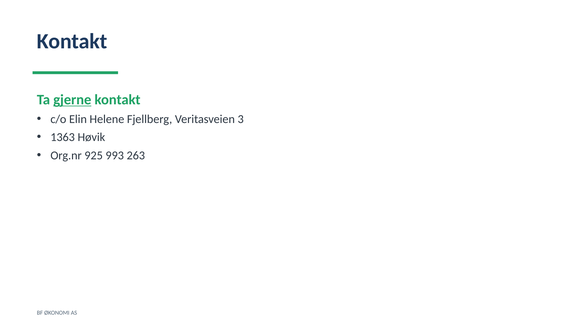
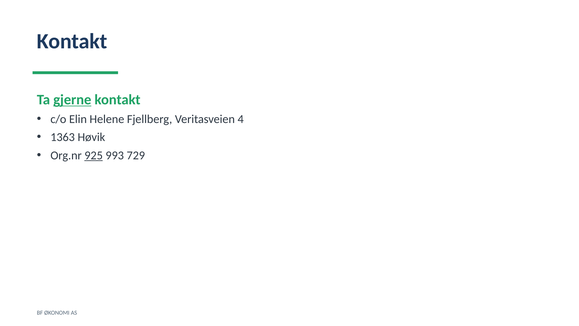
3: 3 -> 4 (241, 119)
925 underline: none -> present (94, 155)
263: 263 -> 729 (136, 155)
